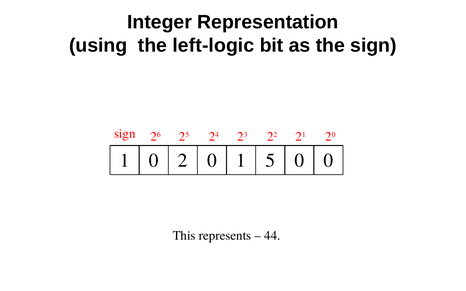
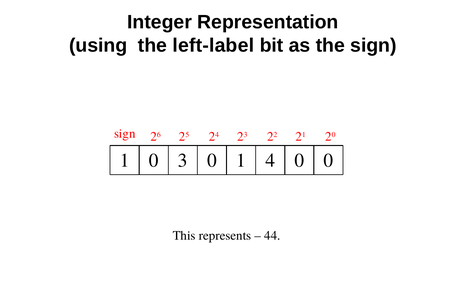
left-logic: left-logic -> left-label (213, 45)
2: 2 -> 3 (183, 161)
5: 5 -> 4 (270, 161)
